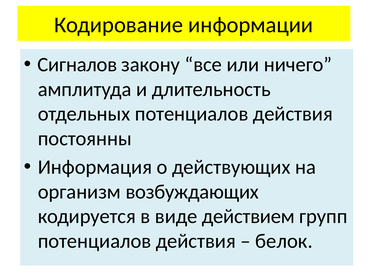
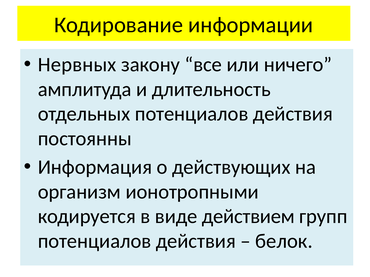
Сигналов: Сигналов -> Нервных (77, 65)
возбуждающих: возбуждающих -> ионотропными (192, 192)
